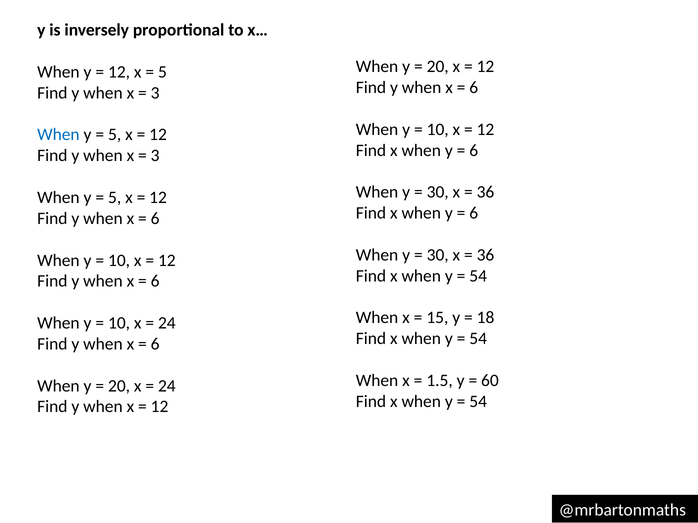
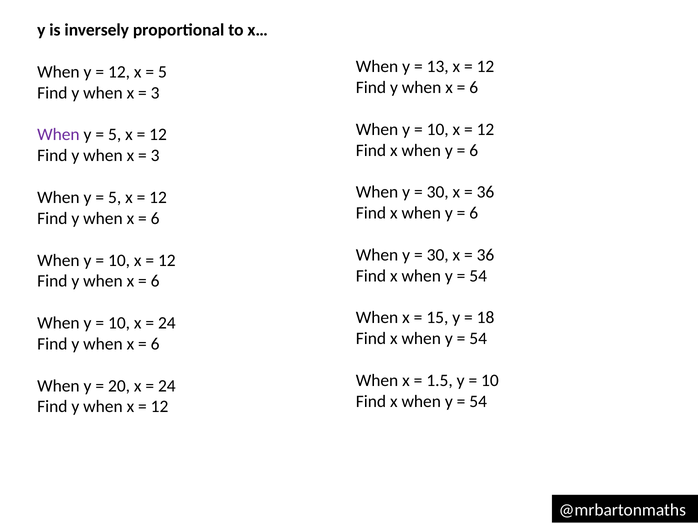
20: 20 -> 13 (438, 67)
When colour: blue -> purple (58, 135)
60: 60 -> 10 (490, 381)
